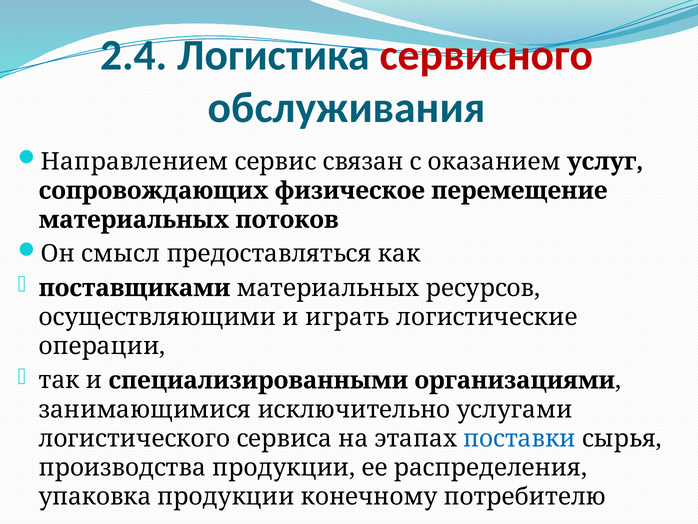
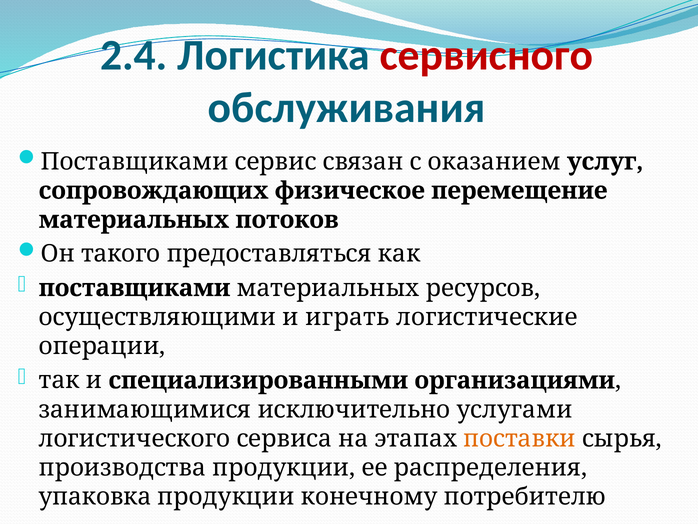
Направлением: Направлением -> Поставщиками (135, 161)
смысл: смысл -> такого (121, 254)
поставки colour: blue -> orange (520, 438)
